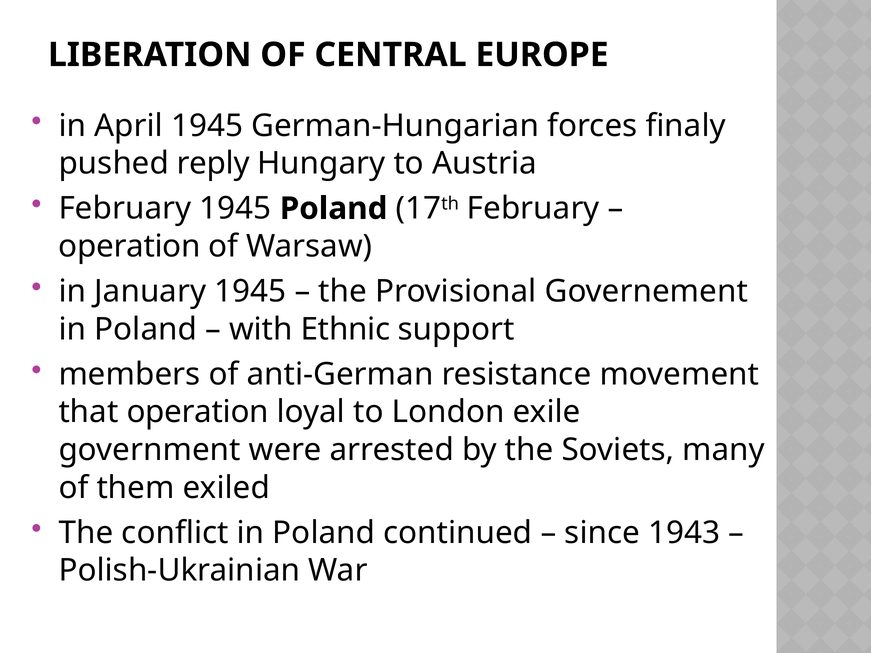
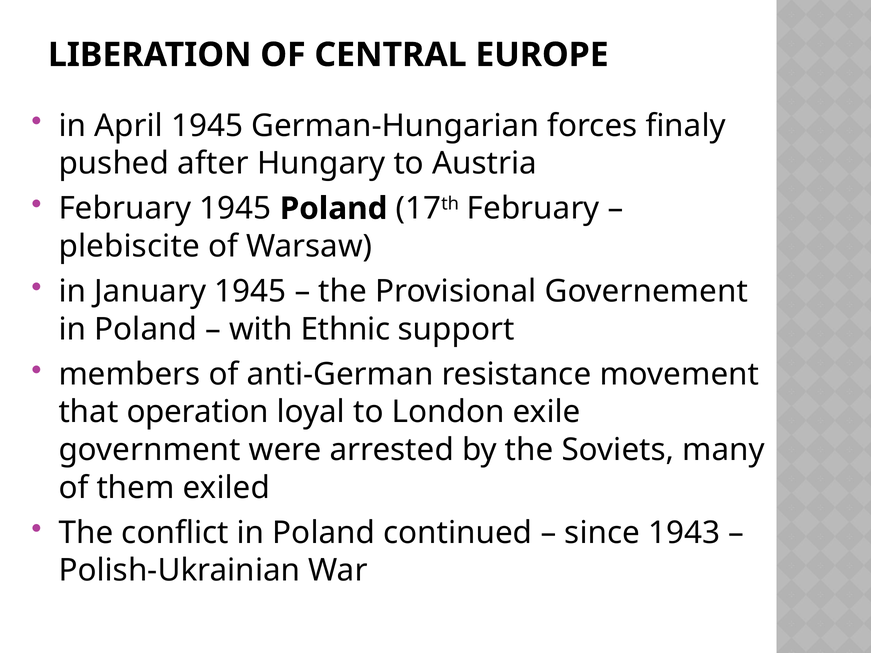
reply: reply -> after (213, 164)
operation: operation -> plebiscite (129, 246)
